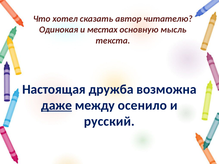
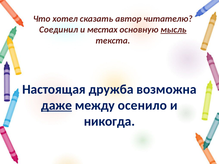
Одинокая: Одинокая -> Соединил (59, 30)
мысль underline: none -> present (173, 30)
русский: русский -> никогда (109, 122)
